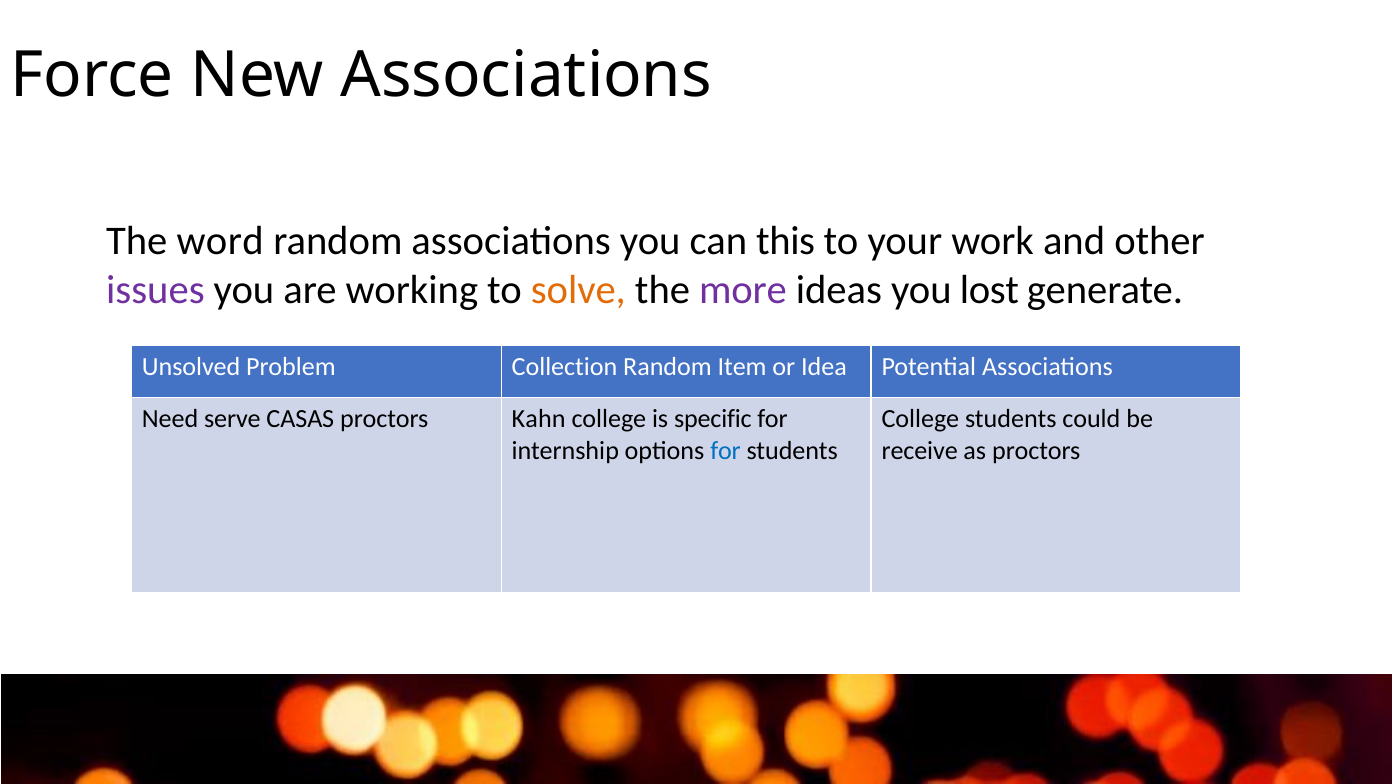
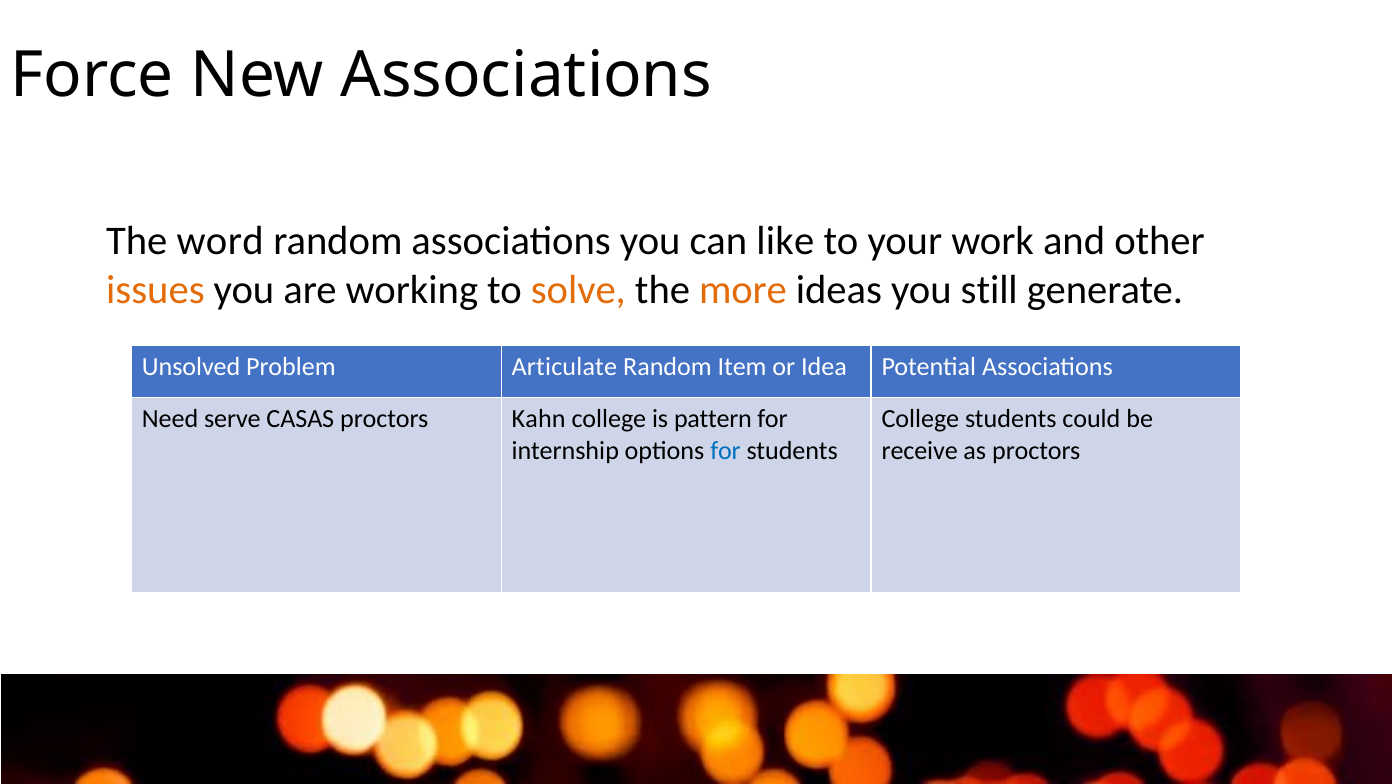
this: this -> like (785, 241)
issues colour: purple -> orange (155, 290)
more colour: purple -> orange (743, 290)
lost: lost -> still (989, 290)
Collection: Collection -> Articulate (564, 367)
specific: specific -> pattern (713, 419)
